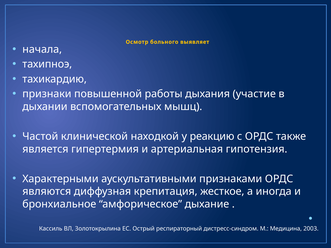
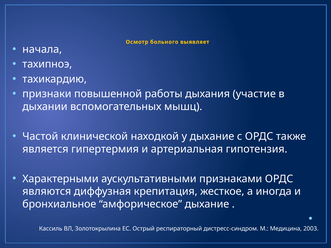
у реакцию: реакцию -> дыхание (212, 137)
